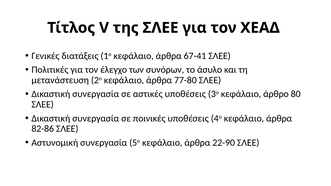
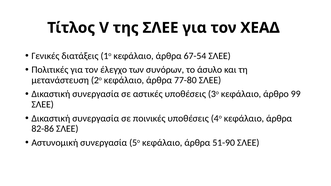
67-41: 67-41 -> 67-54 (195, 56)
80: 80 -> 99 (296, 94)
22-90: 22-90 -> 51-90 (224, 143)
